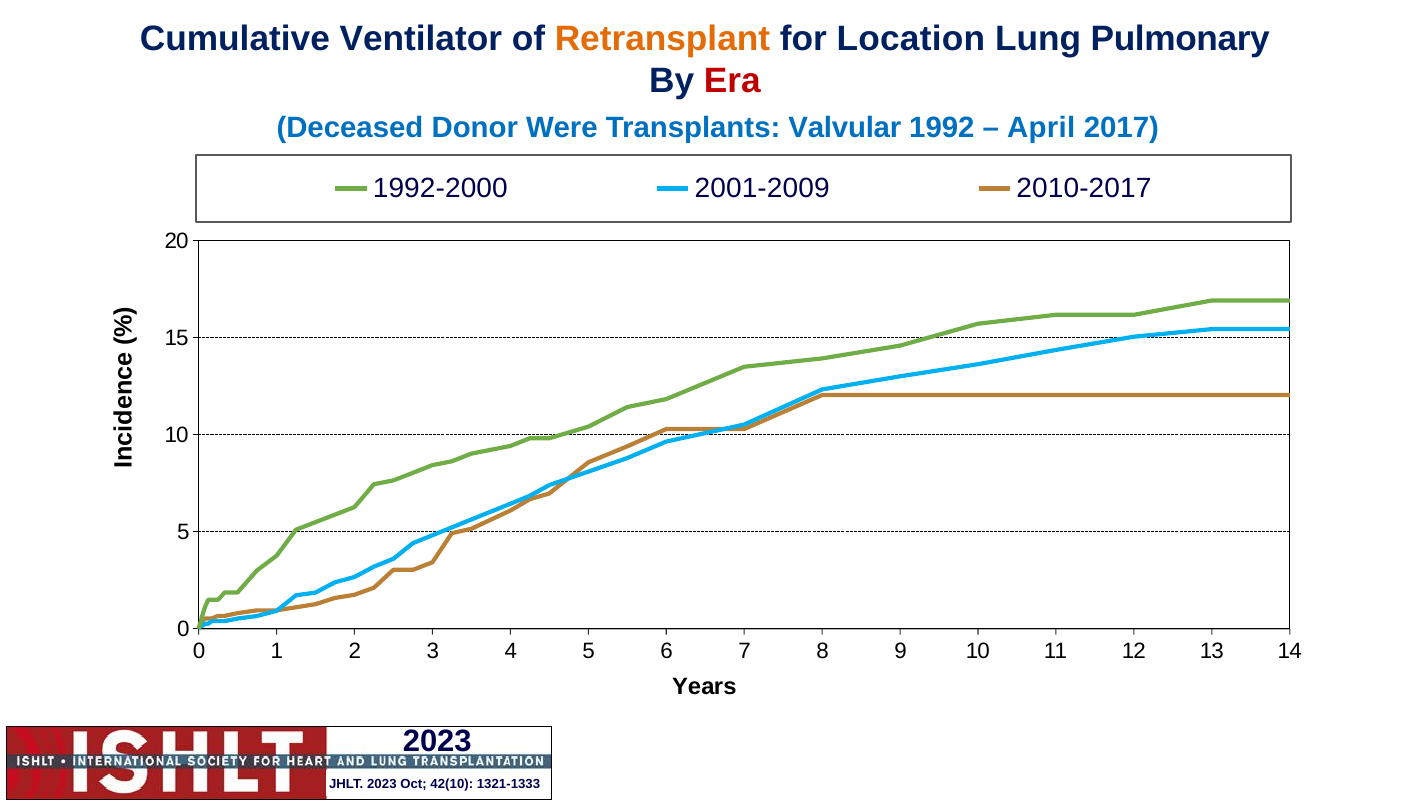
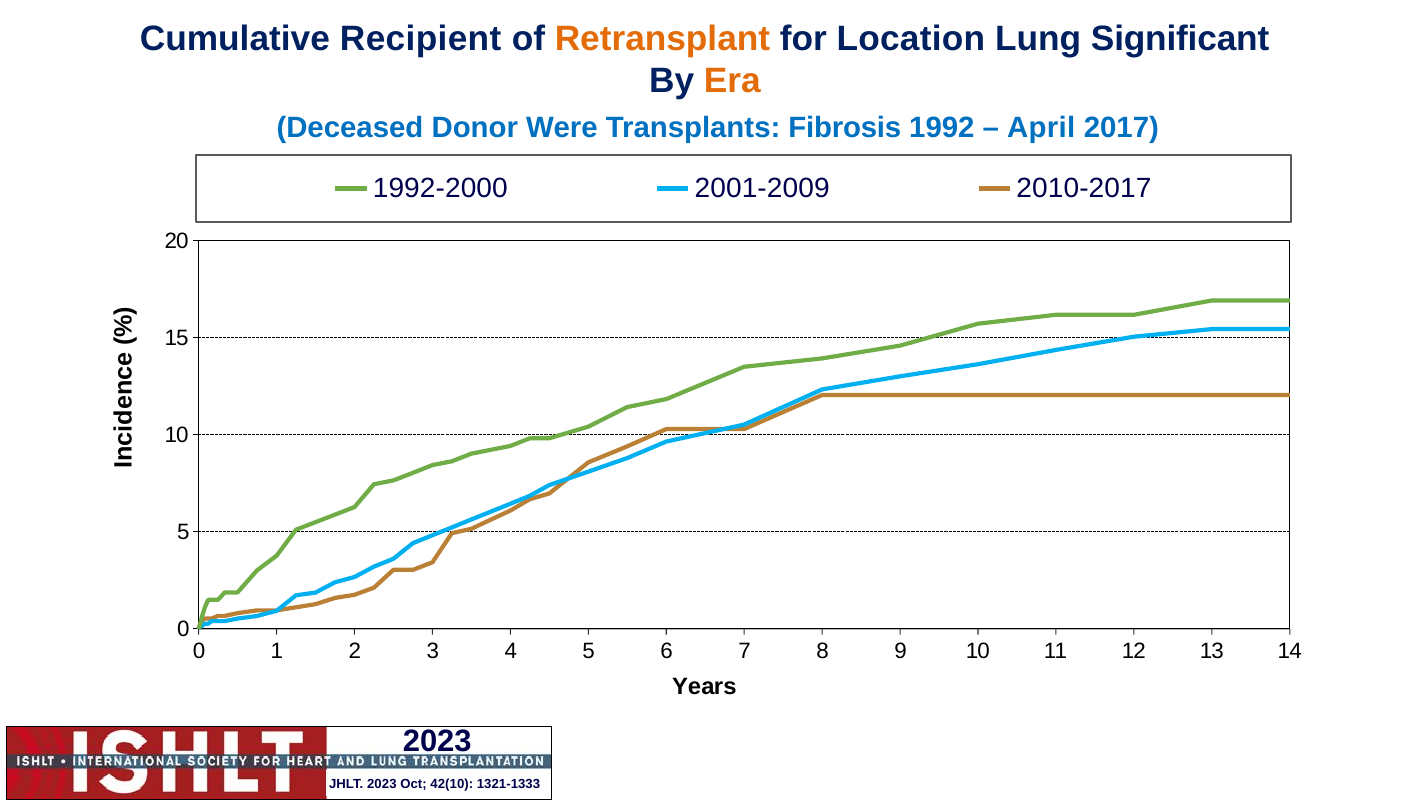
Ventilator: Ventilator -> Recipient (421, 39)
Pulmonary: Pulmonary -> Significant (1180, 39)
Era colour: red -> orange (732, 81)
Valvular: Valvular -> Fibrosis (845, 128)
